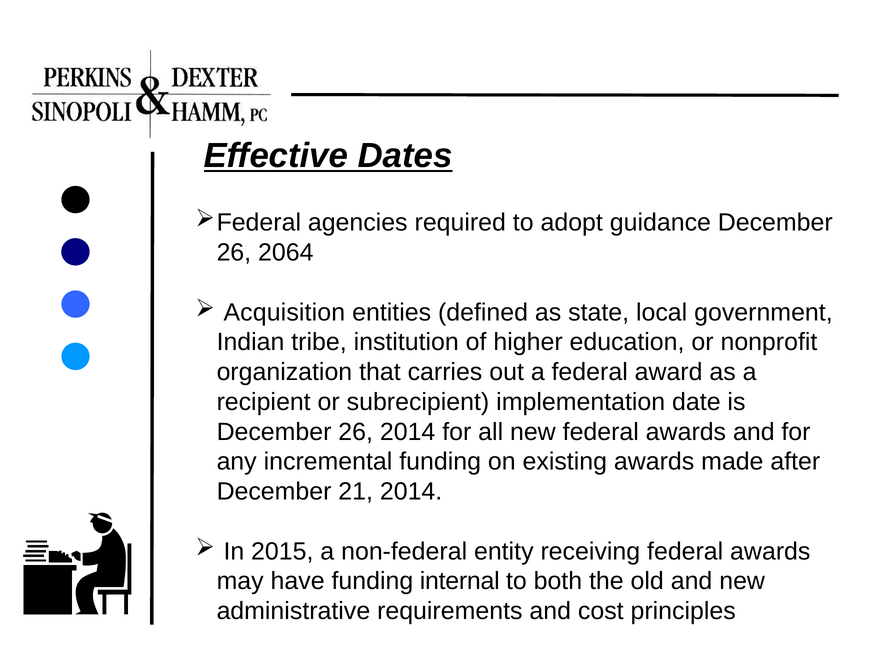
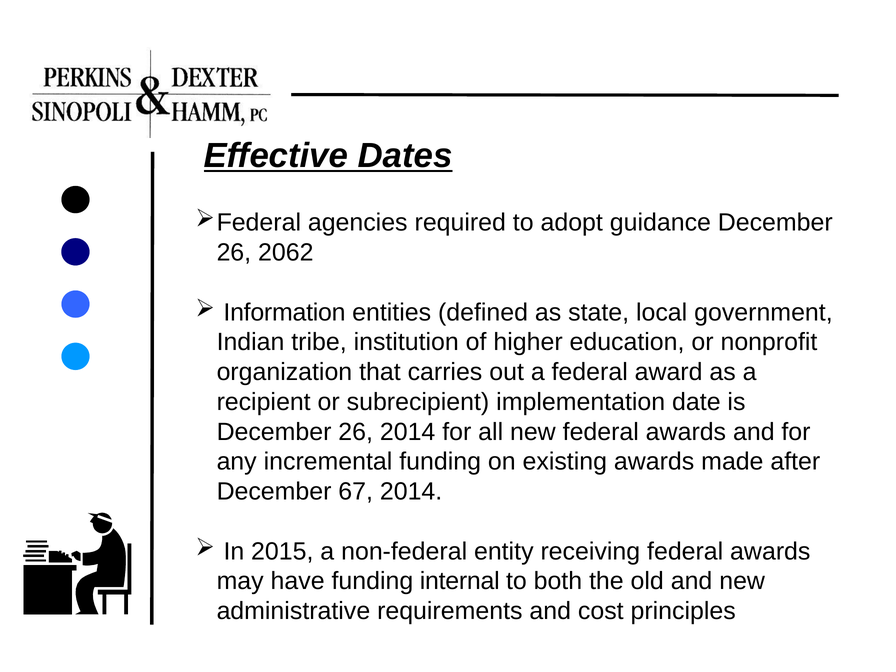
2064: 2064 -> 2062 (286, 253)
Acquisition: Acquisition -> Information (284, 312)
21: 21 -> 67 (356, 492)
